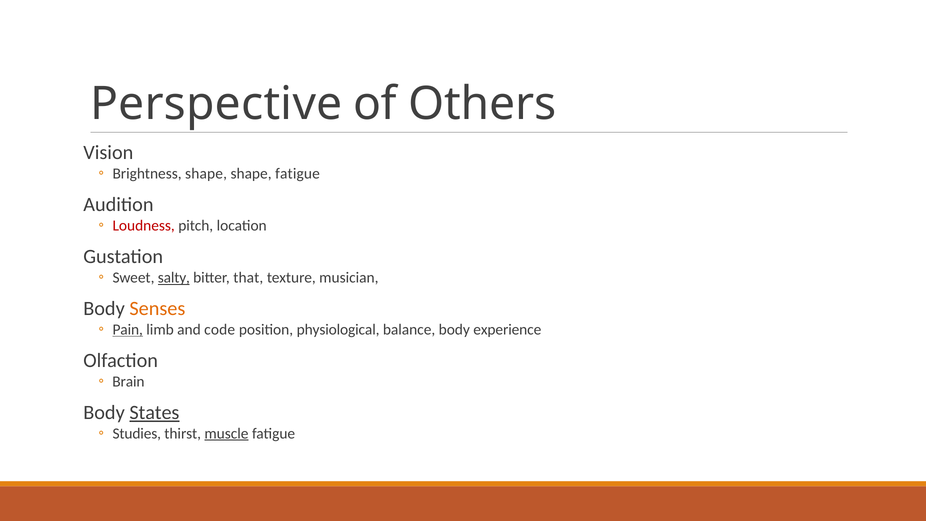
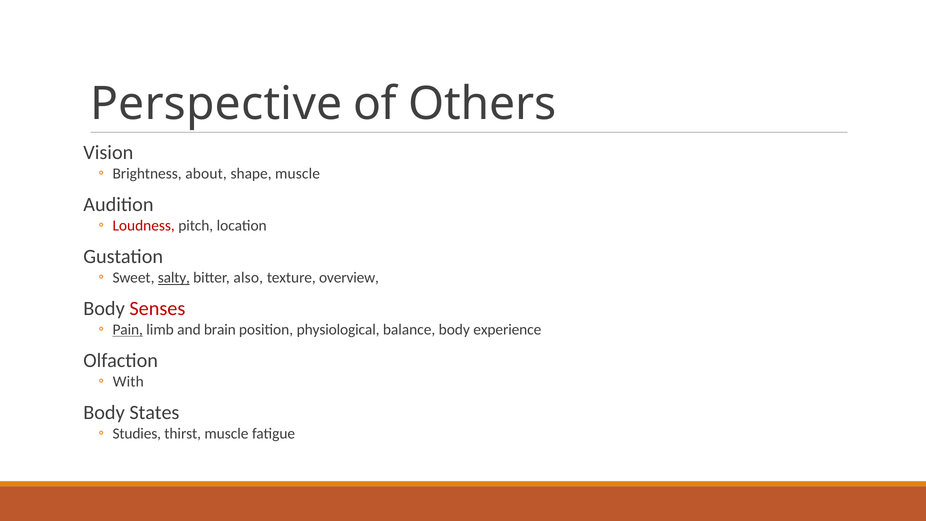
Brightness shape: shape -> about (206, 174)
shape fatigue: fatigue -> muscle (298, 174)
that: that -> also (248, 278)
musician: musician -> overview (349, 278)
Senses colour: orange -> red (157, 309)
code: code -> brain (220, 330)
Brain: Brain -> With (128, 382)
States underline: present -> none (154, 412)
muscle underline: present -> none (226, 433)
